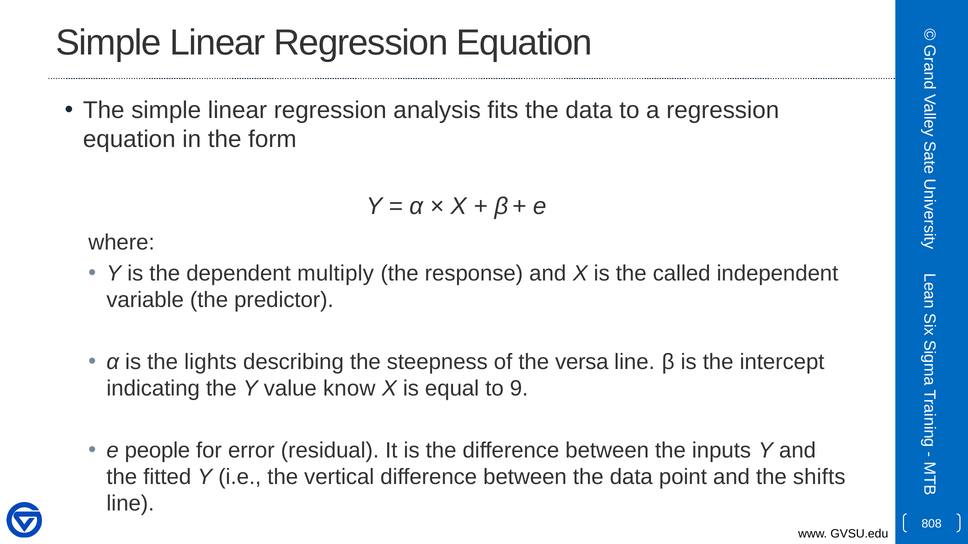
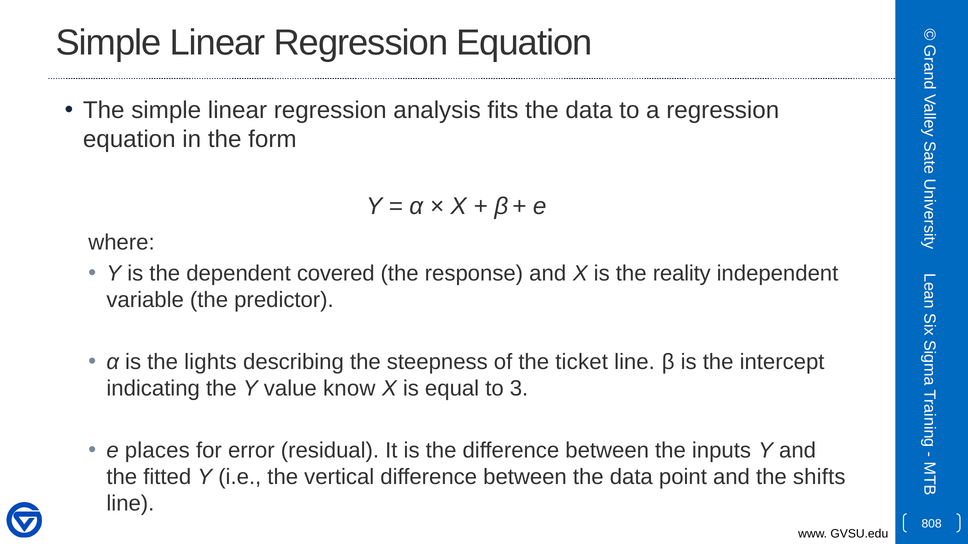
multiply: multiply -> covered (336, 274)
called: called -> reality (682, 274)
versa: versa -> ticket (582, 362)
9: 9 -> 3 (519, 389)
people: people -> places (157, 451)
